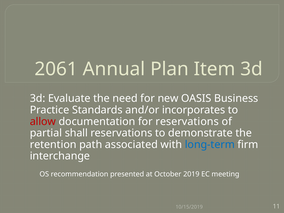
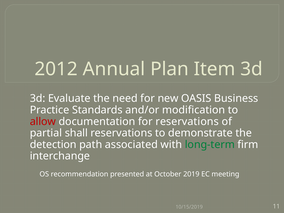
2061: 2061 -> 2012 (56, 69)
incorporates: incorporates -> modification (194, 110)
retention: retention -> detection (53, 145)
long-term colour: blue -> green (210, 145)
